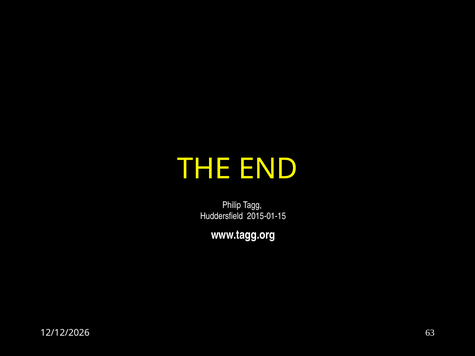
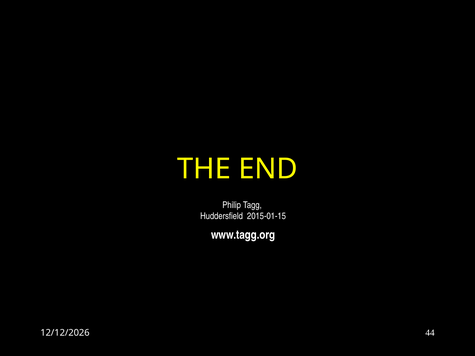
63: 63 -> 44 (430, 333)
